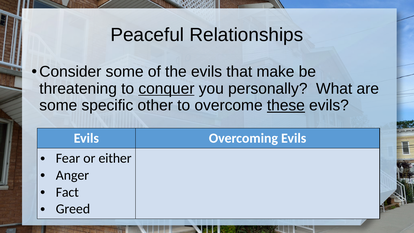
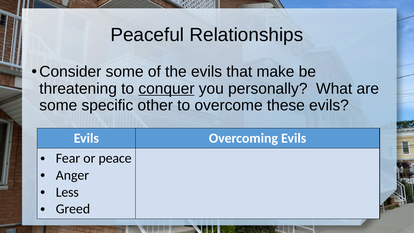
these underline: present -> none (286, 105)
either: either -> peace (115, 158)
Fact: Fact -> Less (67, 192)
